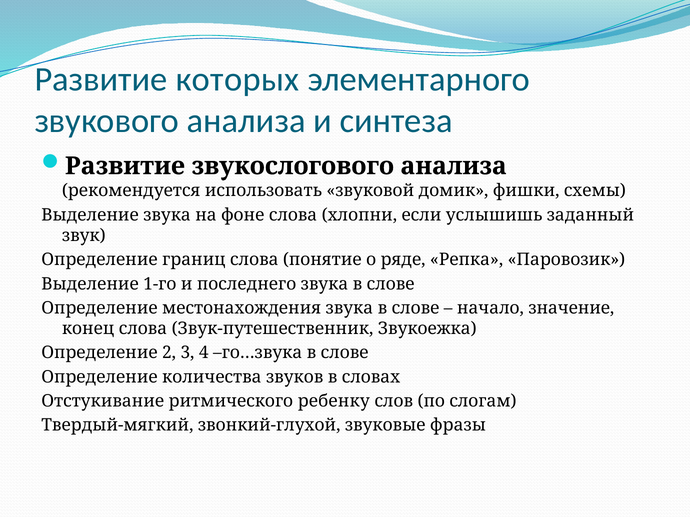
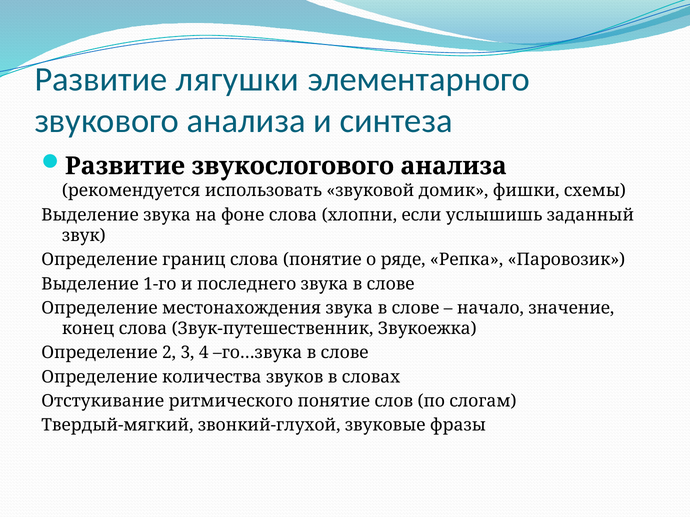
которых: которых -> лягушки (237, 80)
ритмического ребенку: ребенку -> понятие (334, 401)
